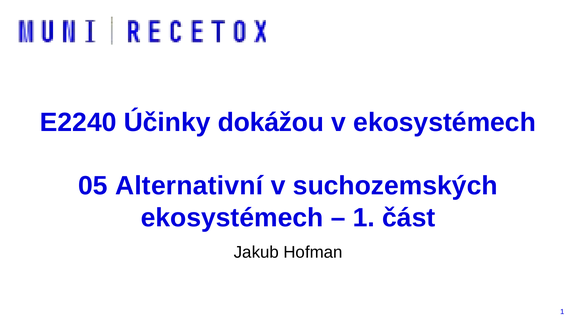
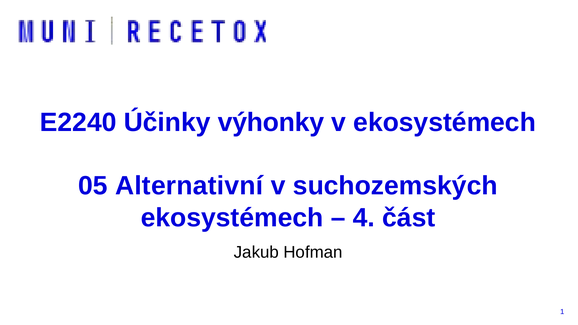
dokážou: dokážou -> výhonky (271, 122)
1: 1 -> 4 (364, 218)
